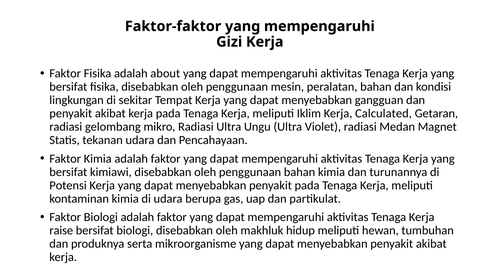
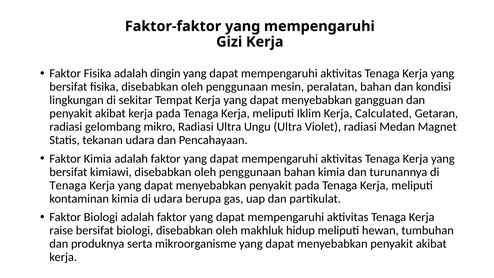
about: about -> dingin (165, 73)
Potensi: Potensi -> Tenaga (68, 185)
